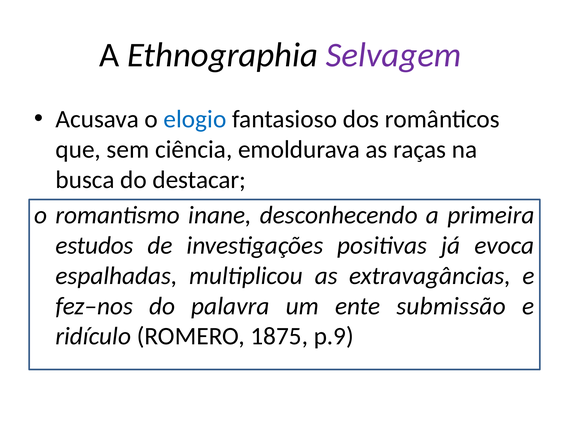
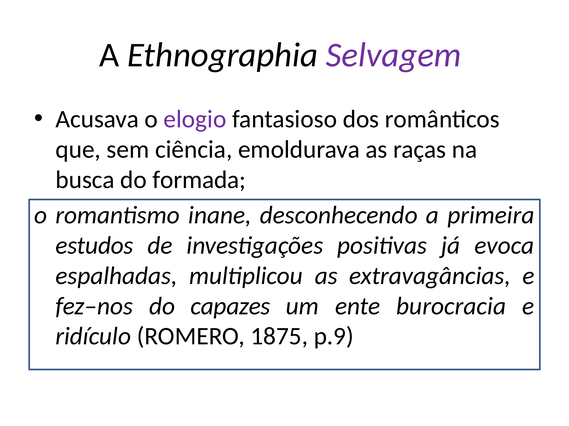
elogio colour: blue -> purple (195, 119)
destacar: destacar -> formada (199, 180)
palavra: palavra -> capazes (231, 307)
submissão: submissão -> burocracia (451, 307)
